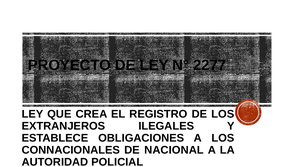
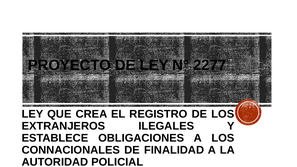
NACIONAL: NACIONAL -> FINALIDAD (174, 150)
